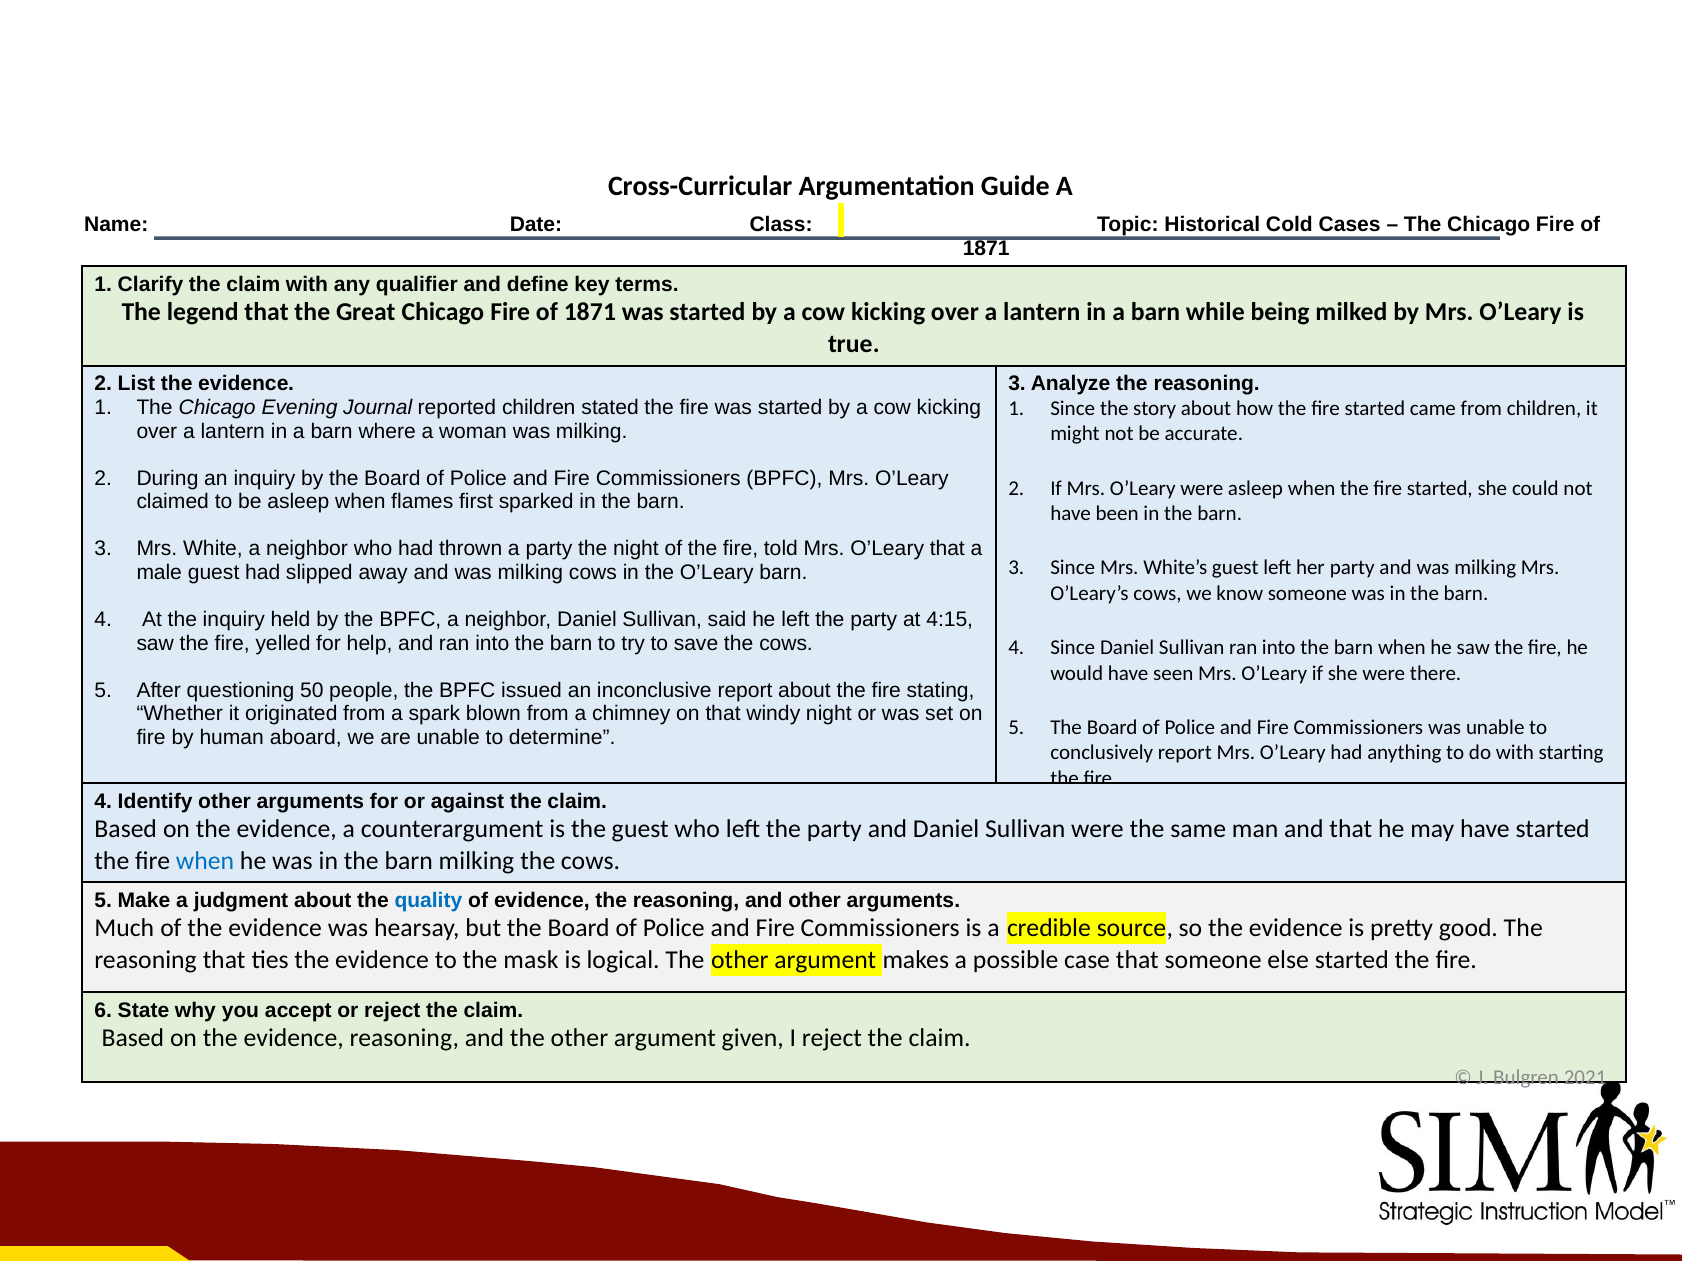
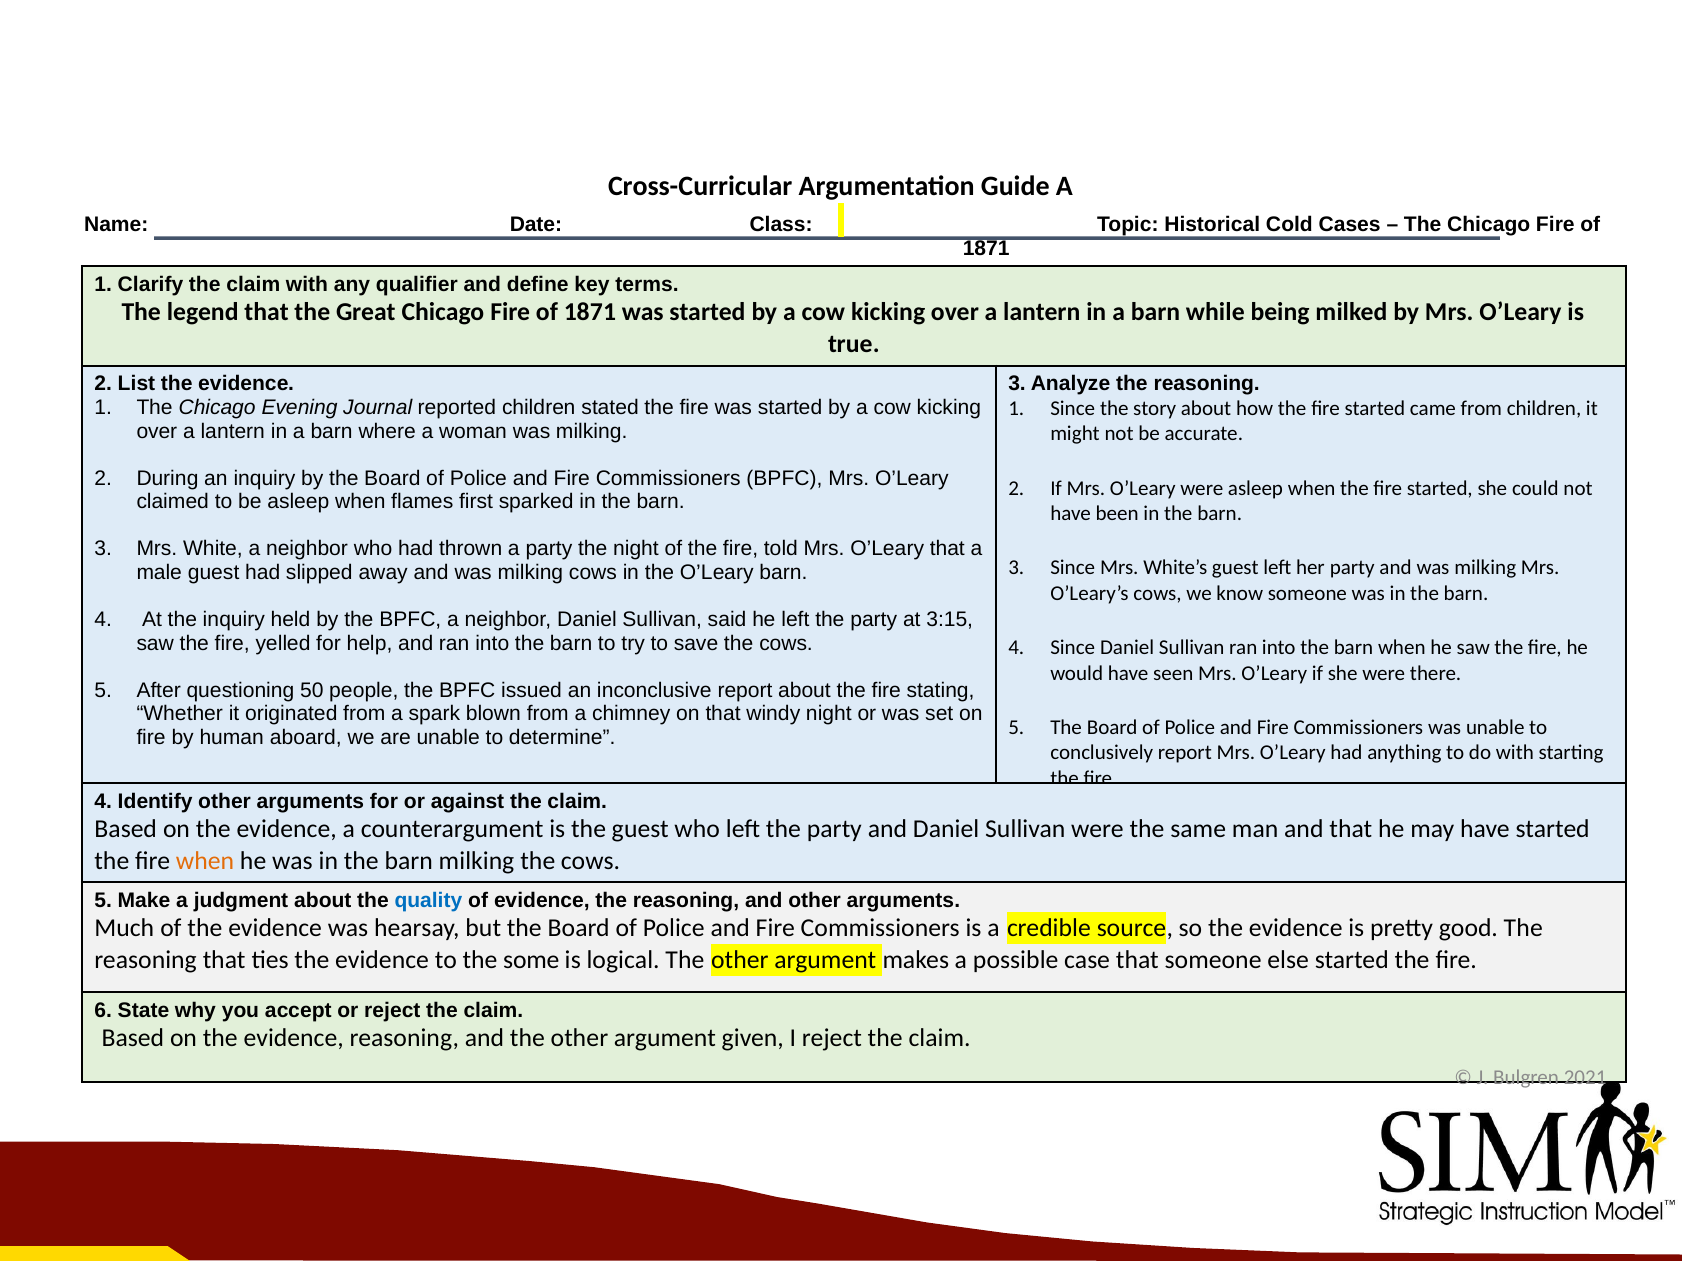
4:15: 4:15 -> 3:15 (950, 620)
when colour: blue -> orange (205, 861)
mask: mask -> some (531, 961)
